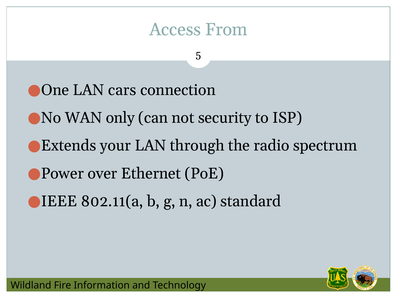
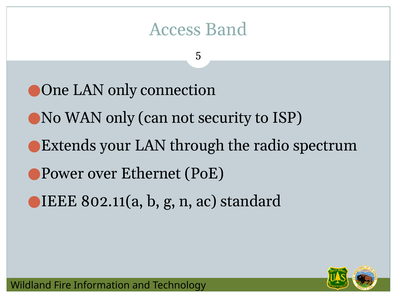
From: From -> Band (226, 30)
LAN cars: cars -> only (122, 90)
